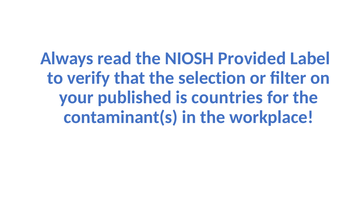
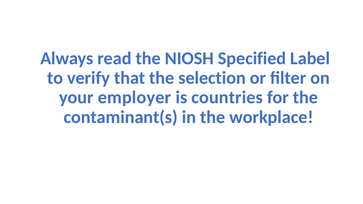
Provided: Provided -> Specified (252, 58)
published: published -> employer (134, 98)
